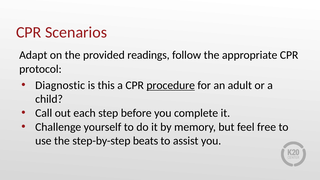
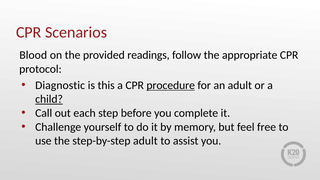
Adapt: Adapt -> Blood (33, 55)
child underline: none -> present (49, 99)
step-by-step beats: beats -> adult (145, 141)
